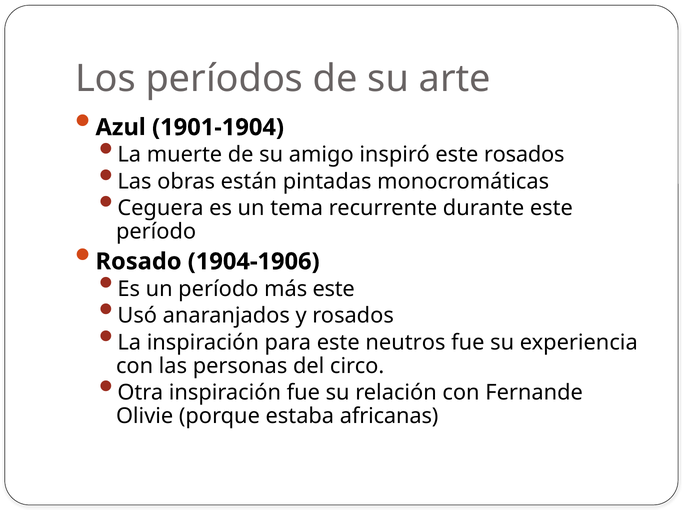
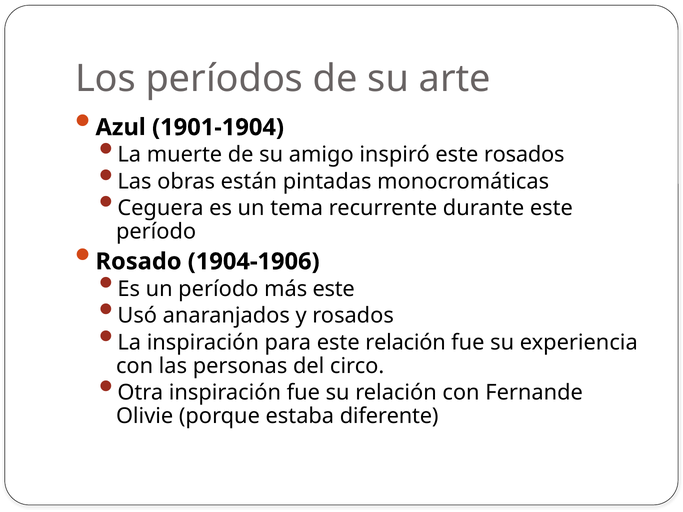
este neutros: neutros -> relación (406, 342)
africanas: africanas -> diferente (389, 416)
